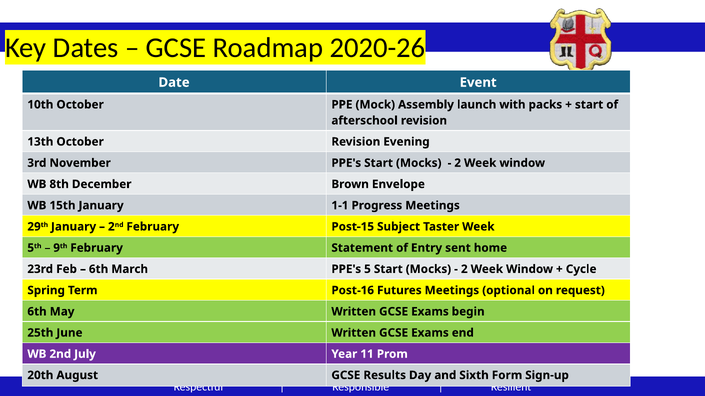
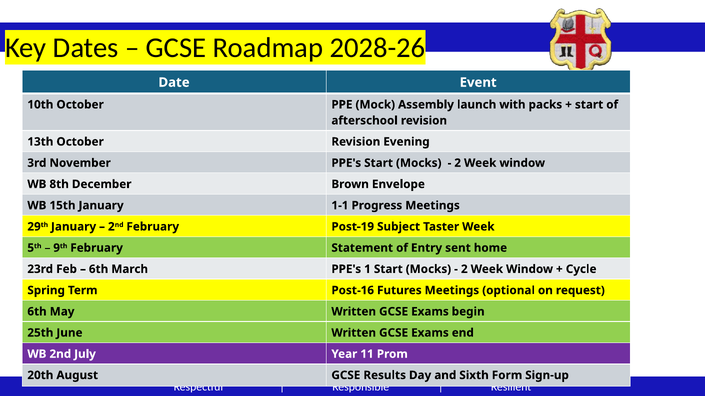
2020-26: 2020-26 -> 2028-26 (377, 48)
Post-15: Post-15 -> Post-19 (353, 227)
5: 5 -> 1 (367, 269)
